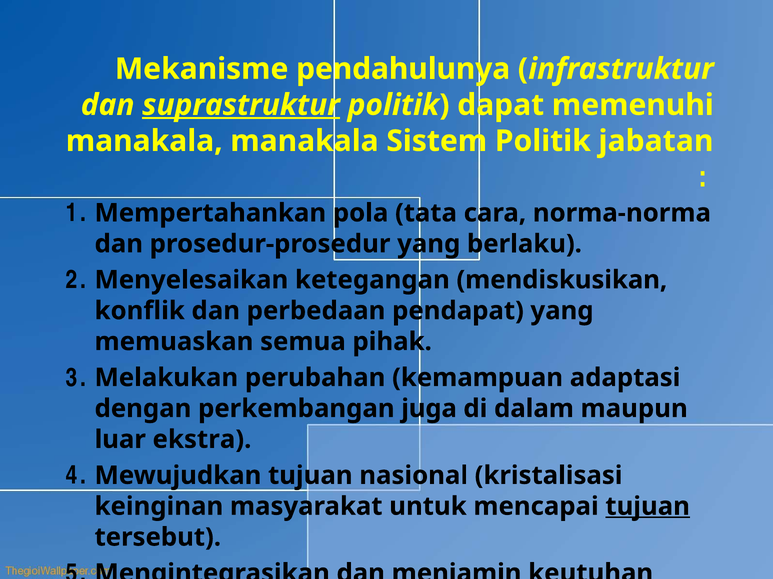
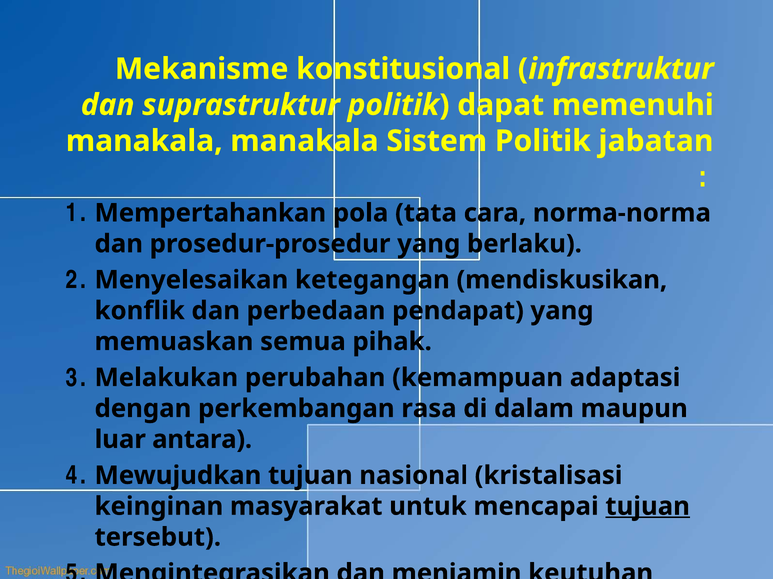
pendahulunya: pendahulunya -> konstitusional (403, 69)
suprastruktur underline: present -> none (241, 105)
juga: juga -> rasa (429, 409)
ekstra: ekstra -> antara (202, 440)
